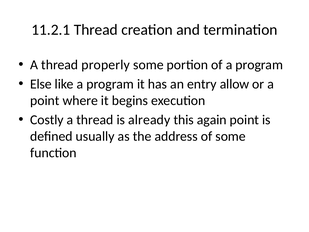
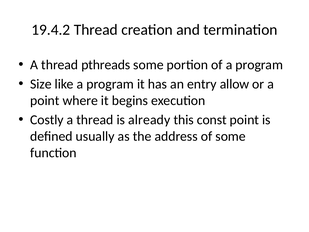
11.2.1: 11.2.1 -> 19.4.2 (51, 30)
properly: properly -> pthreads (106, 65)
Else: Else -> Size (41, 84)
again: again -> const (212, 120)
